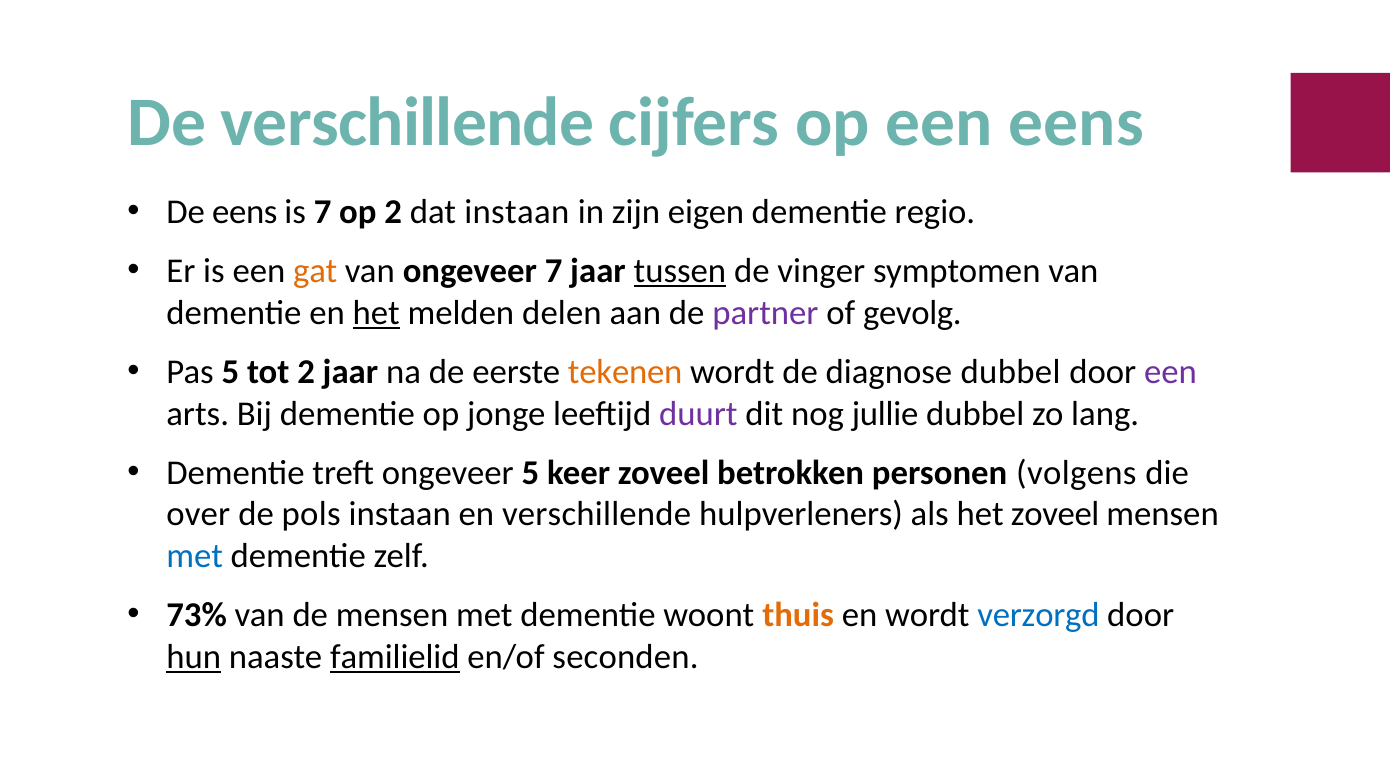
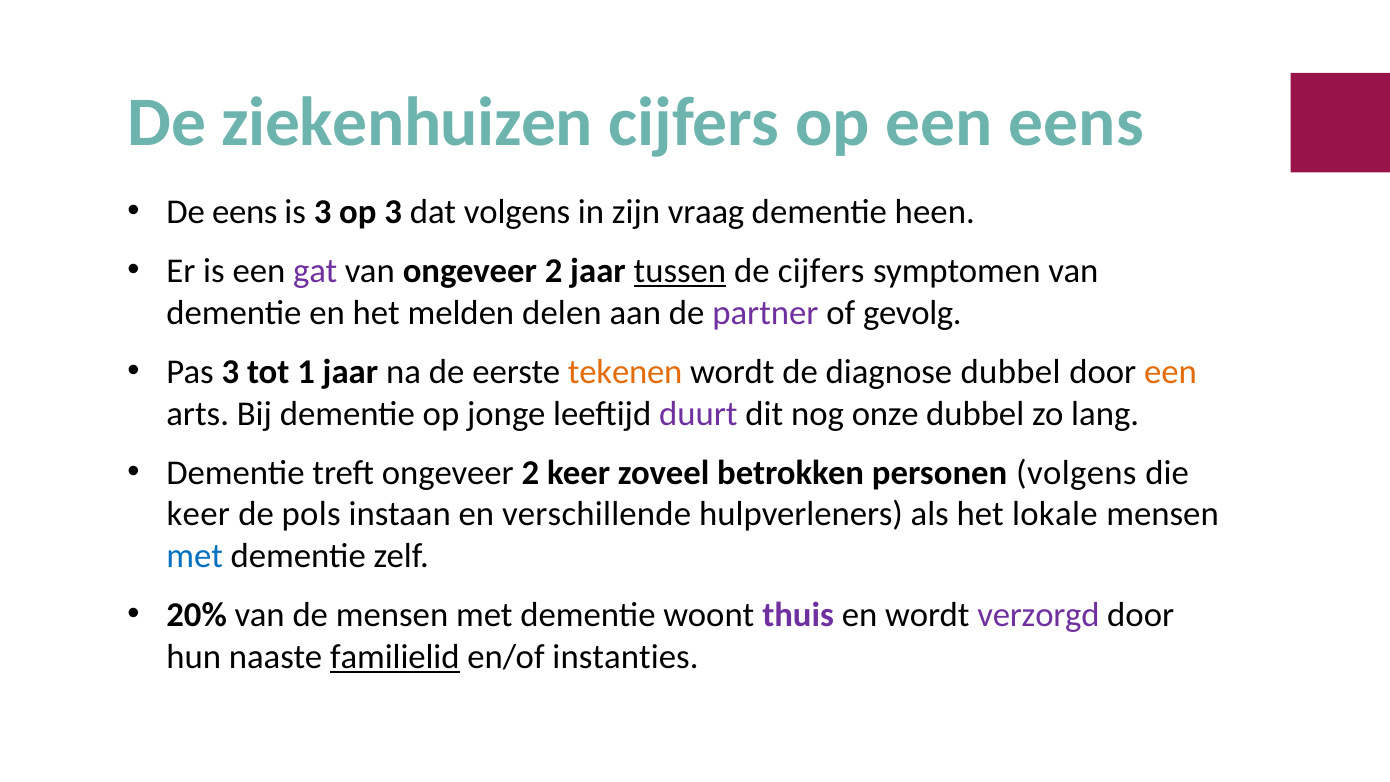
De verschillende: verschillende -> ziekenhuizen (407, 122)
is 7: 7 -> 3 (323, 212)
op 2: 2 -> 3 (393, 212)
dat instaan: instaan -> volgens (517, 212)
eigen: eigen -> vraag (706, 212)
regio: regio -> heen (935, 212)
gat colour: orange -> purple (315, 271)
van ongeveer 7: 7 -> 2 (554, 271)
de vinger: vinger -> cijfers (821, 271)
het underline: present -> none (376, 313)
Pas 5: 5 -> 3 (230, 372)
tot 2: 2 -> 1 (306, 372)
een colour: purple -> orange (1170, 372)
jullie: jullie -> onze (885, 414)
treft ongeveer 5: 5 -> 2 (530, 473)
over: over -> keer (198, 514)
het zoveel: zoveel -> lokale (1055, 514)
73%: 73% -> 20% (197, 615)
thuis colour: orange -> purple (798, 615)
verzorgd colour: blue -> purple (1038, 615)
hun underline: present -> none (194, 657)
seconden: seconden -> instanties (626, 657)
